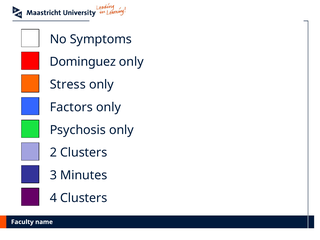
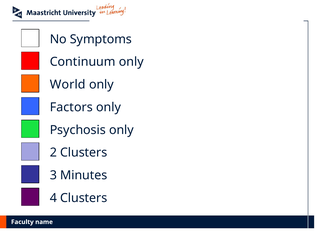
Dominguez: Dominguez -> Continuum (83, 62)
Stress: Stress -> World (68, 85)
